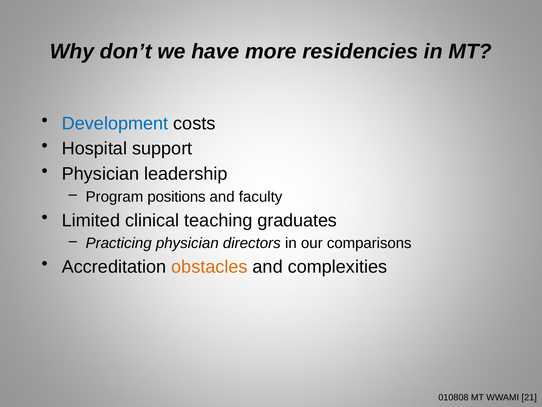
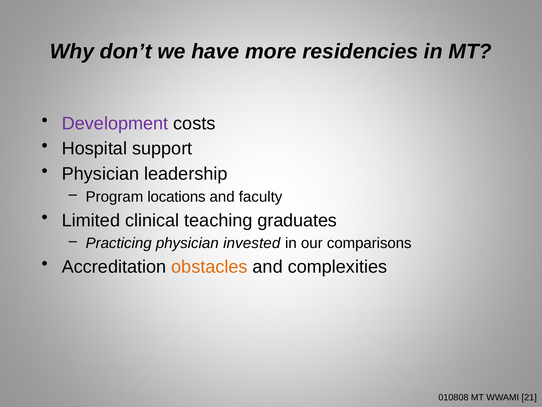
Development colour: blue -> purple (115, 123)
positions: positions -> locations (176, 196)
directors: directors -> invested (252, 243)
